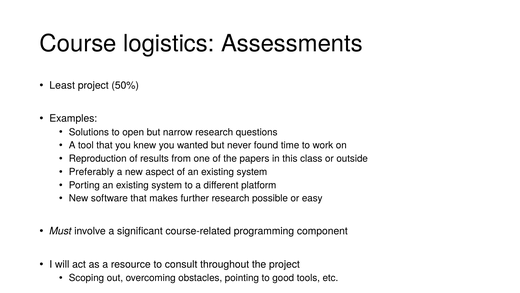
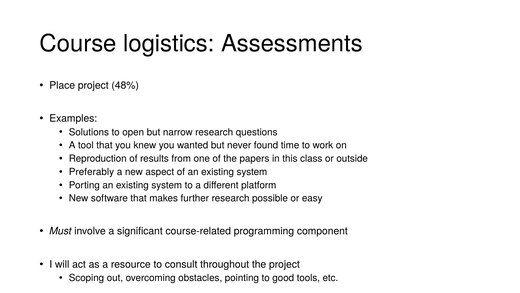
Least: Least -> Place (62, 85)
50%: 50% -> 48% (125, 85)
